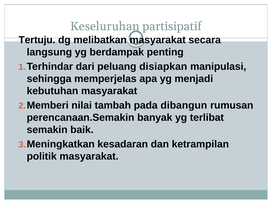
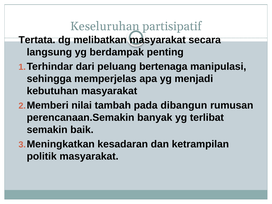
Tertuju: Tertuju -> Tertata (37, 40)
disiapkan: disiapkan -> bertenaga (163, 66)
